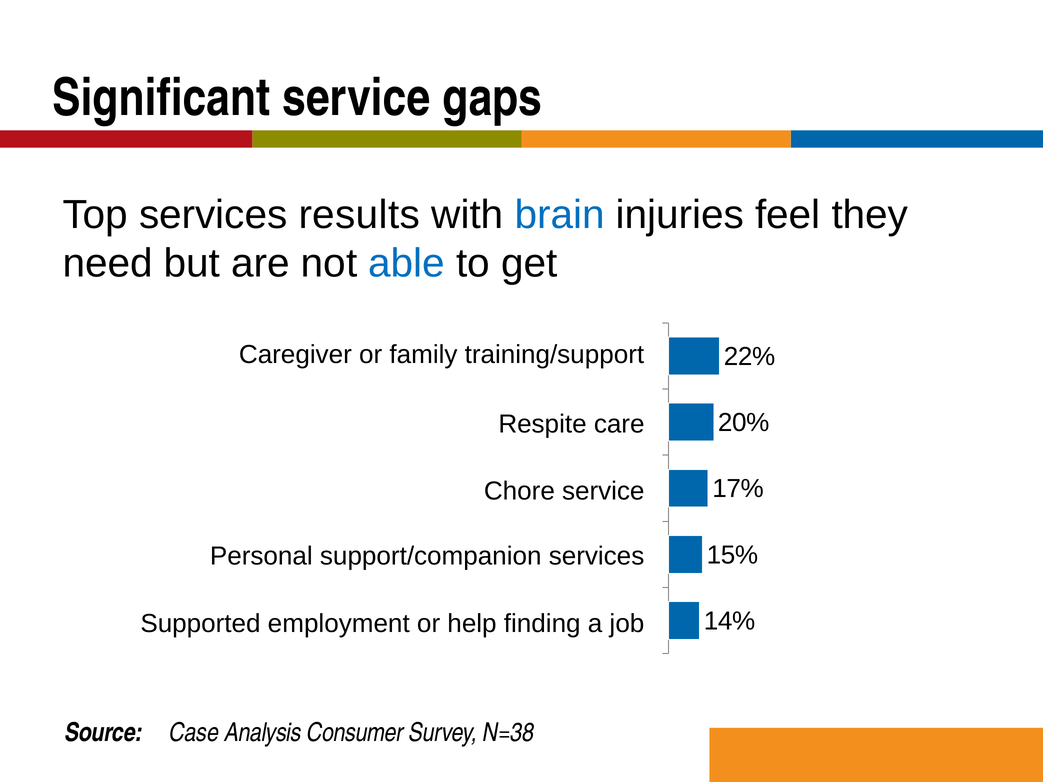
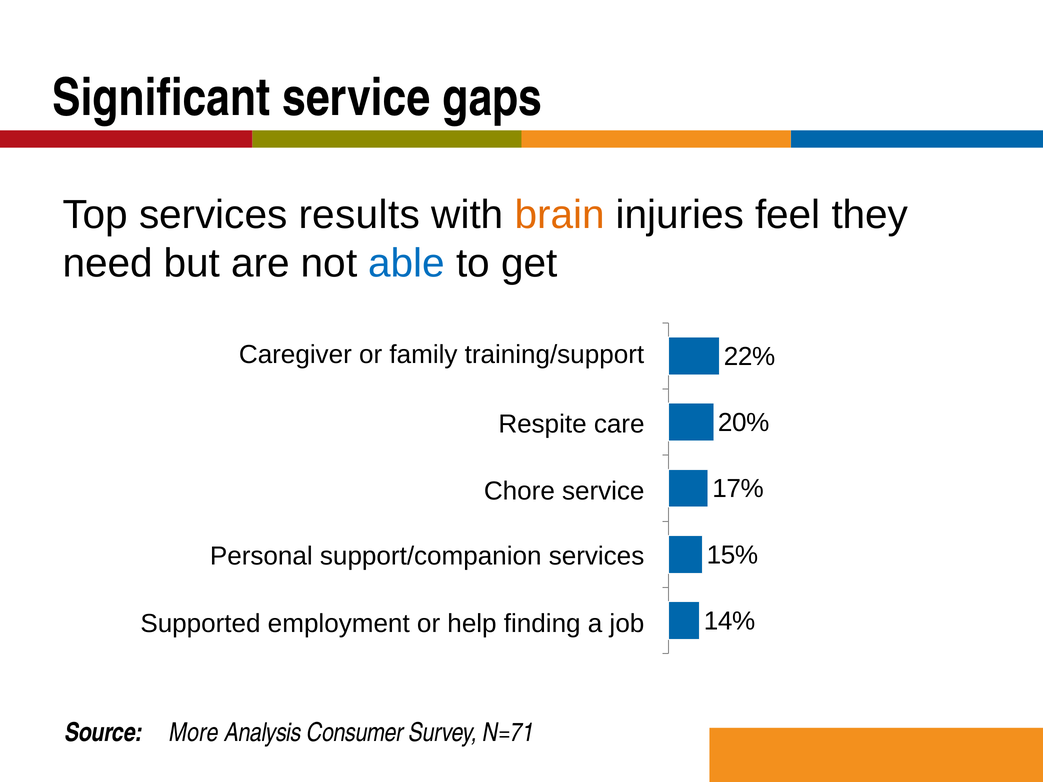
brain colour: blue -> orange (560, 215)
Case: Case -> More (194, 733)
N=38: N=38 -> N=71 (509, 733)
